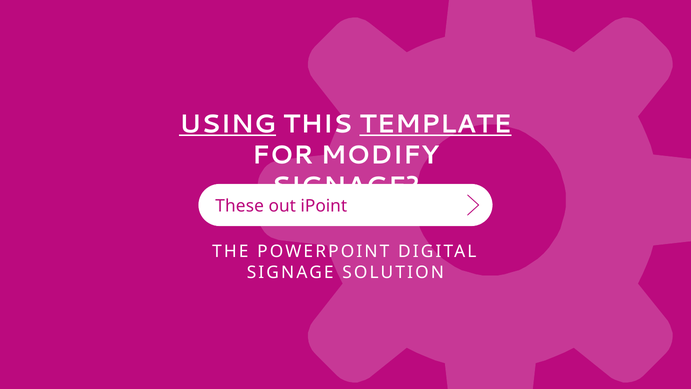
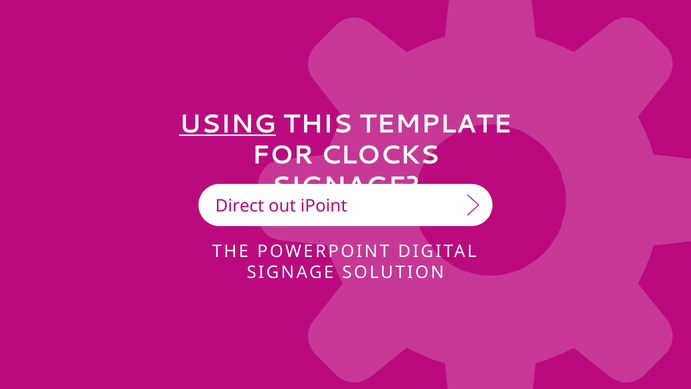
TEMPLATE underline: present -> none (435, 124)
MODIFY: MODIFY -> CLOCKS (380, 155)
These: These -> Direct (240, 206)
